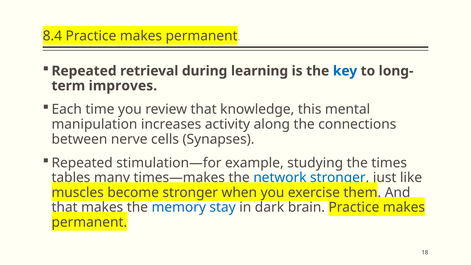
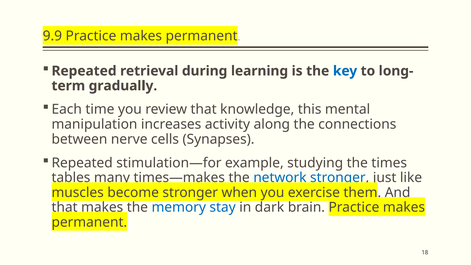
8.4: 8.4 -> 9.9 (52, 36)
improves: improves -> gradually (123, 86)
